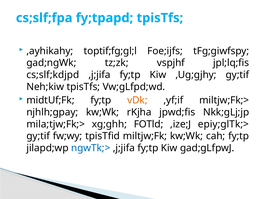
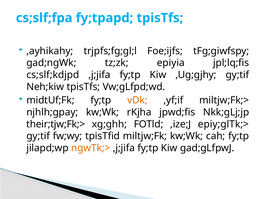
toptif;fg;gl;l: toptif;fg;gl;l -> trjpfs;fg;gl;l (110, 51)
vspjhf: vspjhf -> epiyia (171, 63)
mila;tjw;Fk;>: mila;tjw;Fk;> -> their;tjw;Fk;> (56, 124)
ngwTk;> colour: blue -> orange (91, 148)
